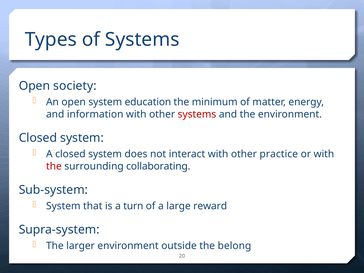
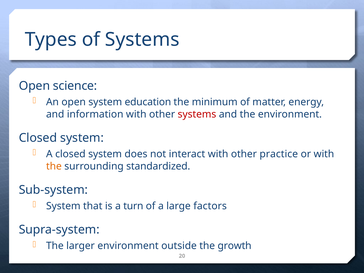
society: society -> science (75, 86)
the colour: red -> orange (54, 166)
collaborating: collaborating -> standardized (158, 166)
reward: reward -> factors (210, 206)
belong: belong -> growth (235, 246)
